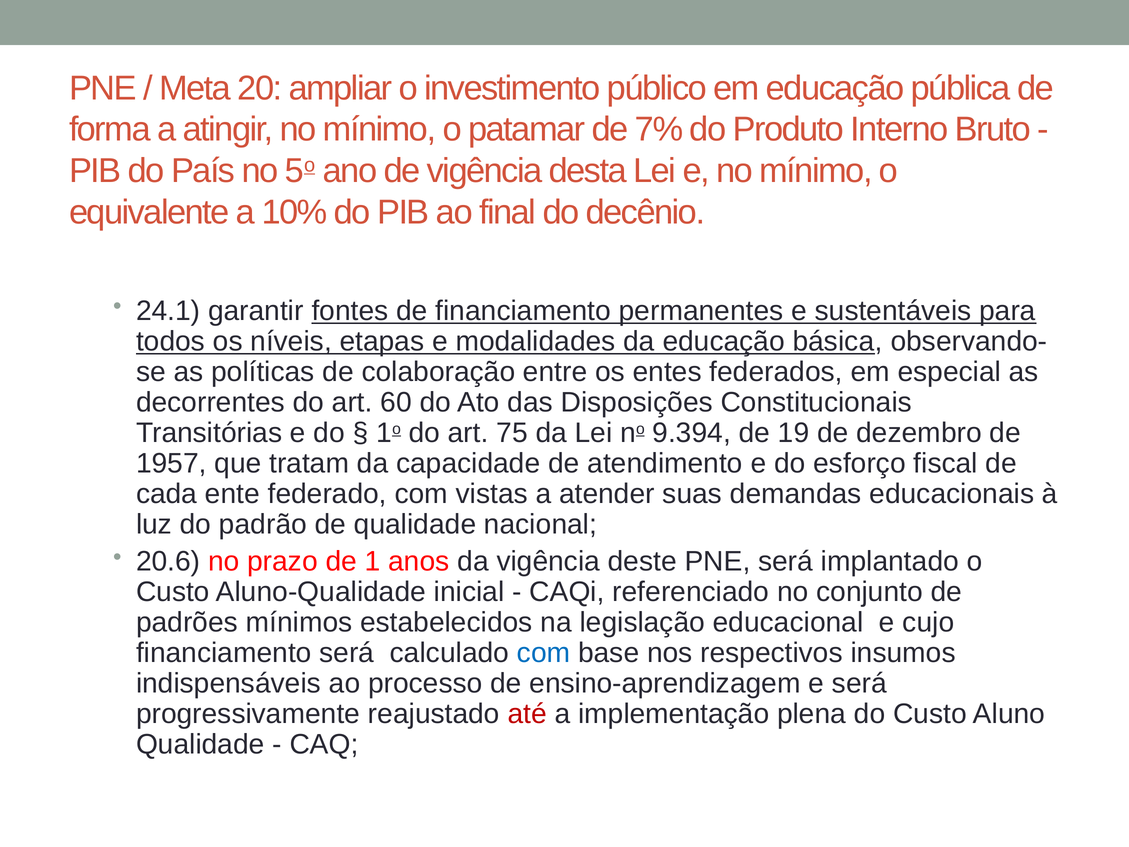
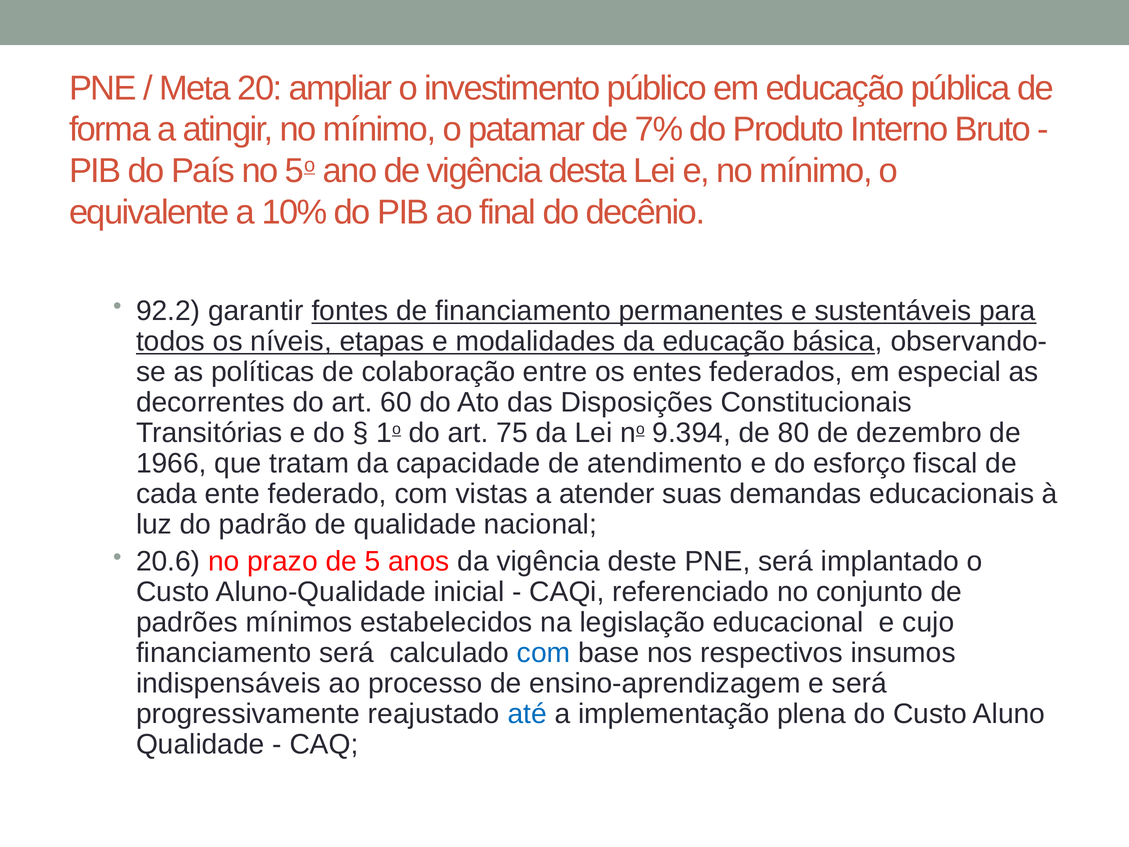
24.1: 24.1 -> 92.2 (168, 311)
19: 19 -> 80 (794, 433)
1957: 1957 -> 1966 (171, 463)
1: 1 -> 5 (373, 561)
até colour: red -> blue (527, 714)
